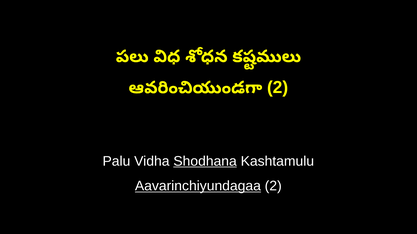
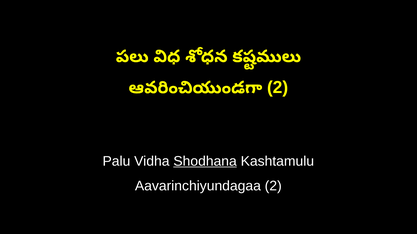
Aavarinchiyundagaa underline: present -> none (198, 187)
